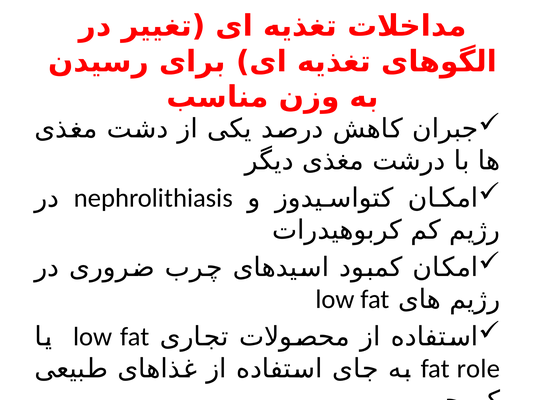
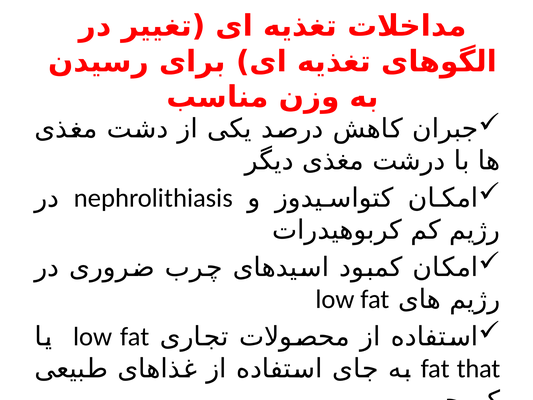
role: role -> that (479, 369)
